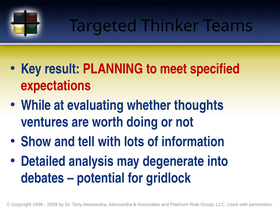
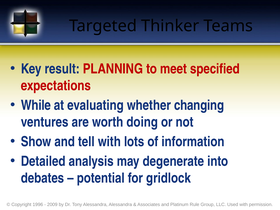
thoughts: thoughts -> changing (199, 105)
